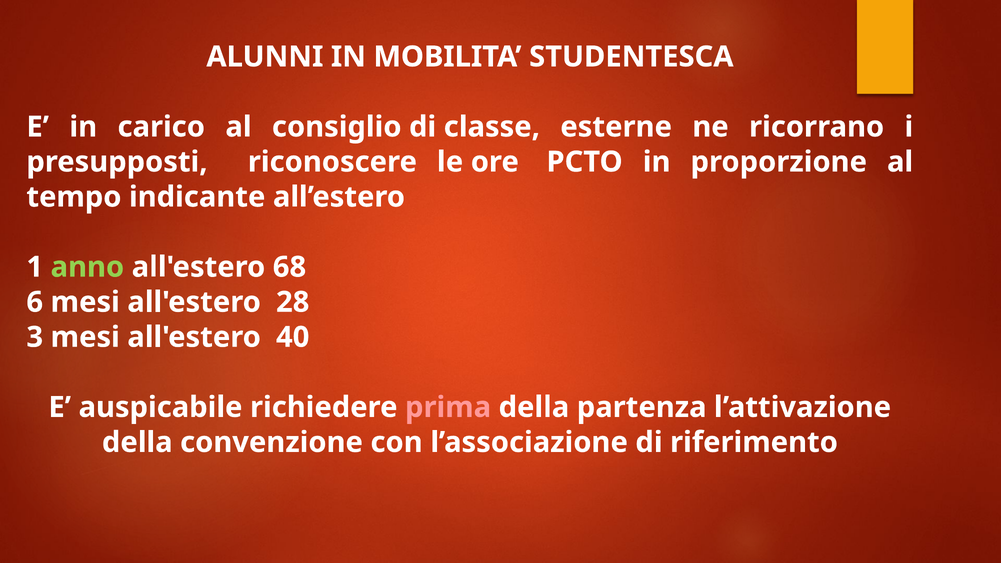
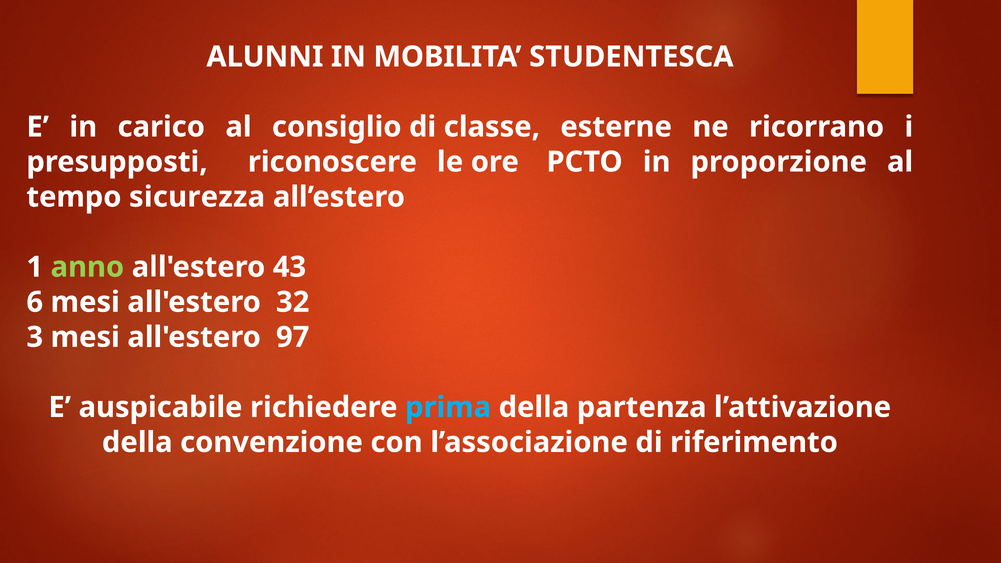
indicante: indicante -> sicurezza (197, 197)
68: 68 -> 43 (289, 267)
28: 28 -> 32 (293, 302)
40: 40 -> 97 (293, 337)
prima colour: pink -> light blue (448, 407)
